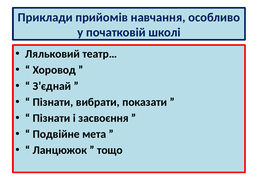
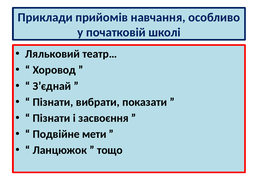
мета: мета -> мети (94, 134)
